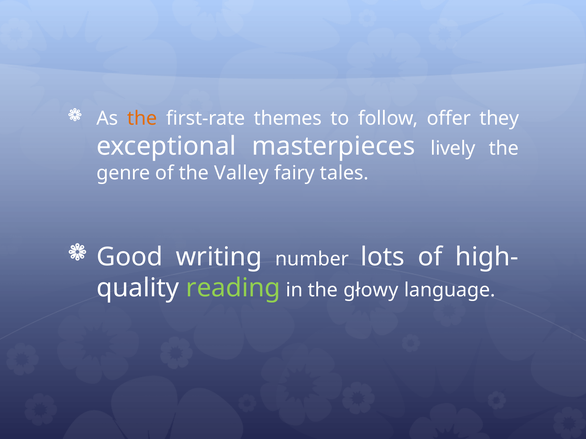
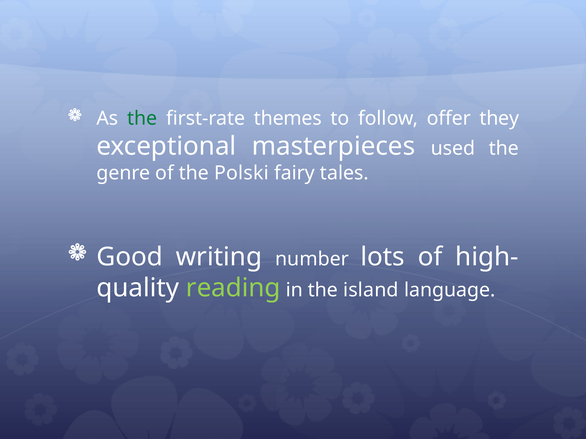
the colour: orange -> green (142, 119)
lively: lively -> used (453, 149)
Valley: Valley -> Polski (242, 173)
głowy: głowy -> island (371, 290)
